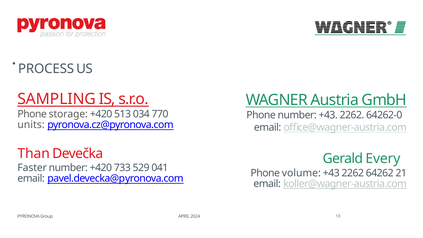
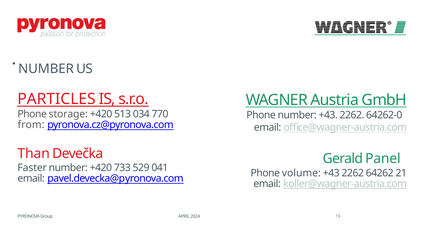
PROCESS: PROCESS -> NUMBER (46, 69)
SAMPLING: SAMPLING -> PARTICLES (57, 99)
units: units -> from (31, 125)
Every: Every -> Panel (383, 159)
